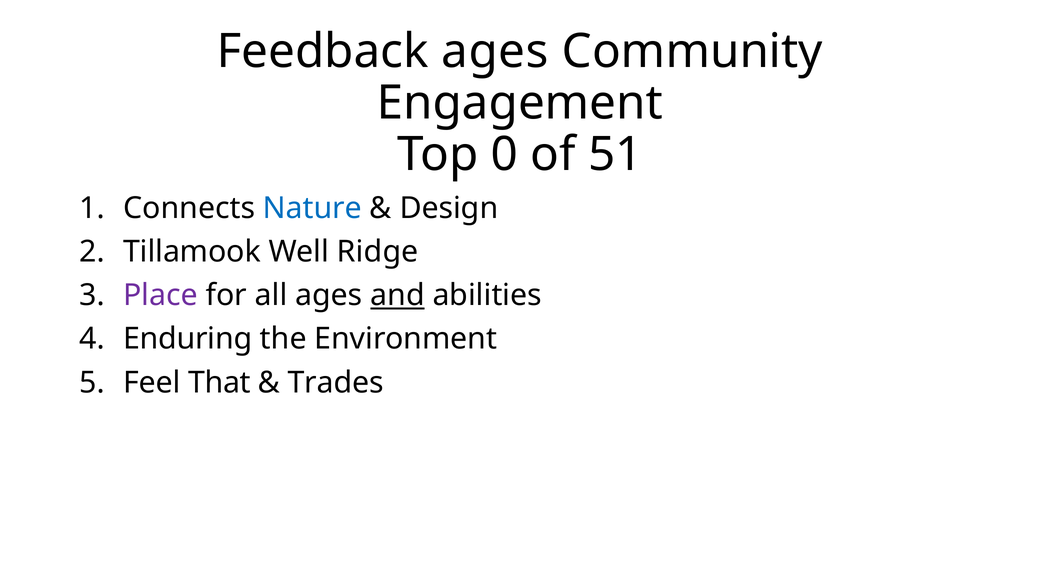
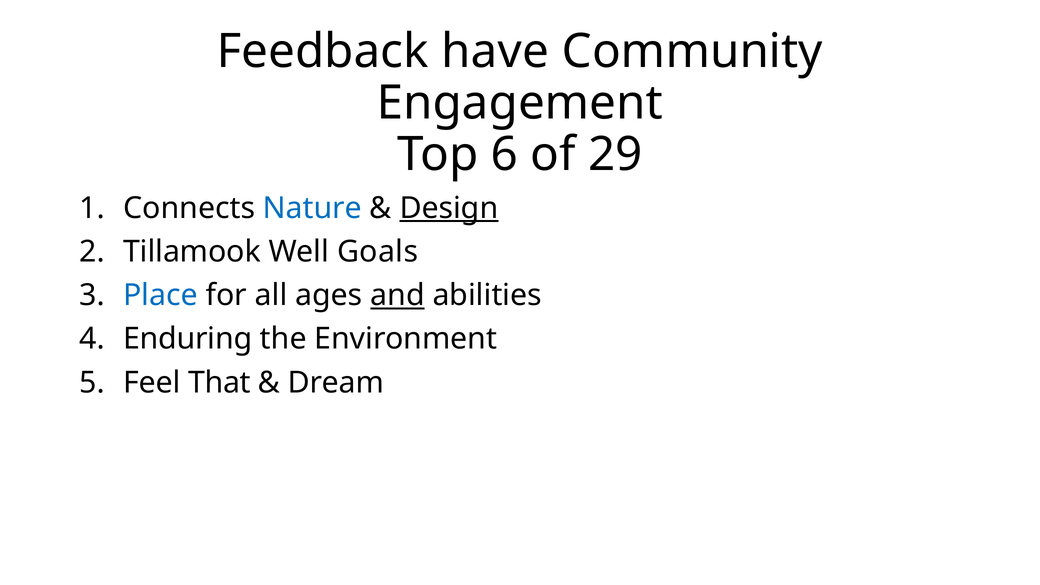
Feedback ages: ages -> have (495, 52)
0: 0 -> 6 (504, 154)
51: 51 -> 29 (615, 154)
Design underline: none -> present (449, 208)
Ridge: Ridge -> Goals (378, 252)
Place colour: purple -> blue (161, 295)
Trades: Trades -> Dream (336, 383)
